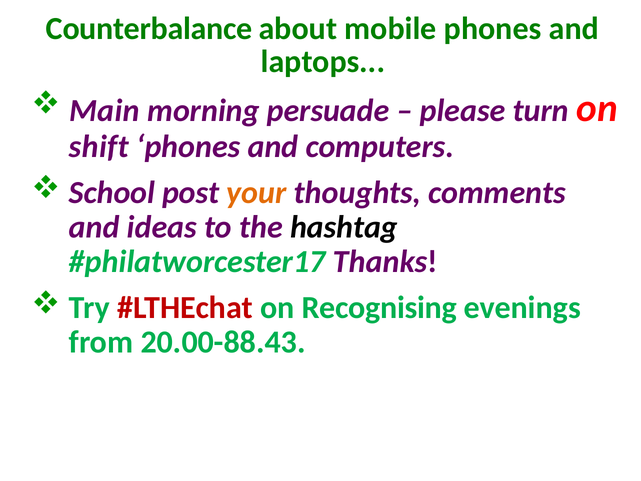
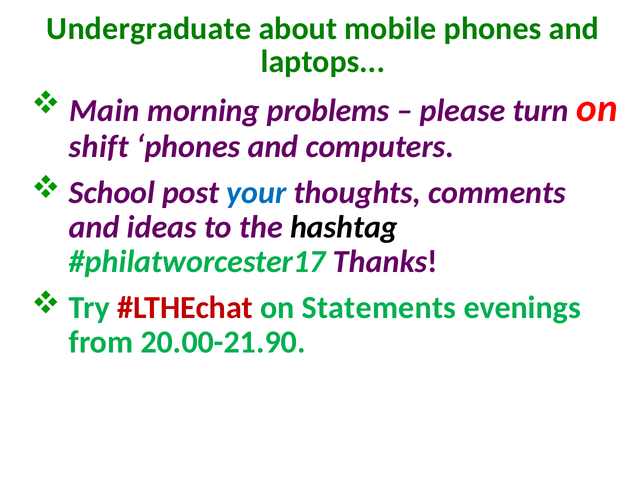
Counterbalance: Counterbalance -> Undergraduate (149, 29)
persuade: persuade -> problems (328, 110)
your colour: orange -> blue (256, 192)
Recognising: Recognising -> Statements (379, 307)
20.00-88.43: 20.00-88.43 -> 20.00-21.90 (223, 342)
